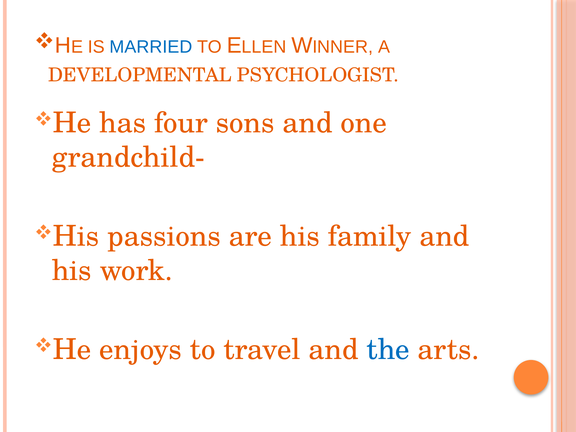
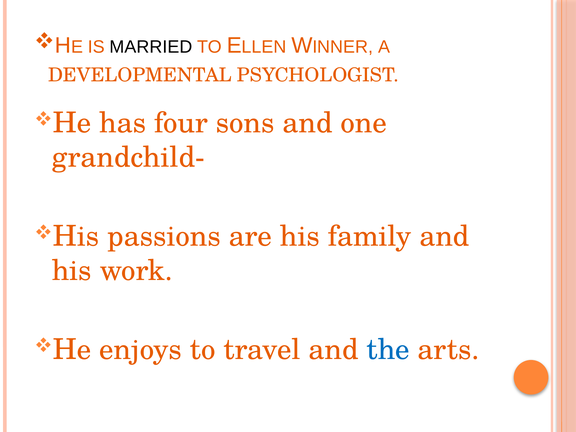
MARRIED colour: blue -> black (151, 47)
